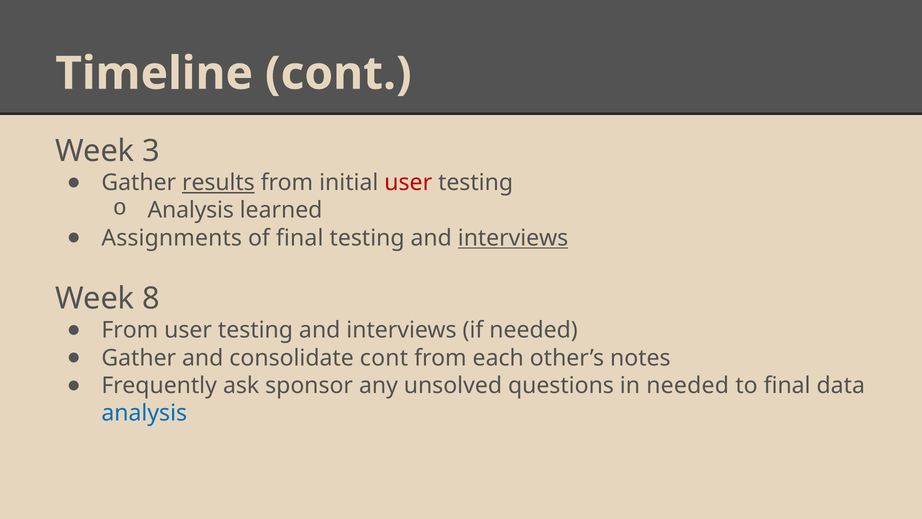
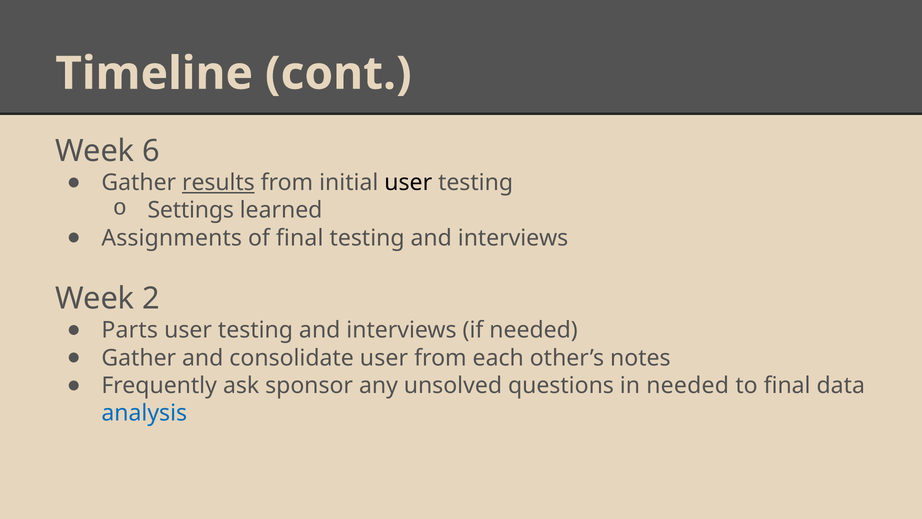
3: 3 -> 6 (151, 151)
user colour: red -> black (408, 183)
Analysis: Analysis -> Settings (191, 210)
interviews underline: present -> none (513, 238)
8: 8 -> 2 (151, 298)
From: From -> Parts (130, 330)
consolidate cont: cont -> user (384, 358)
